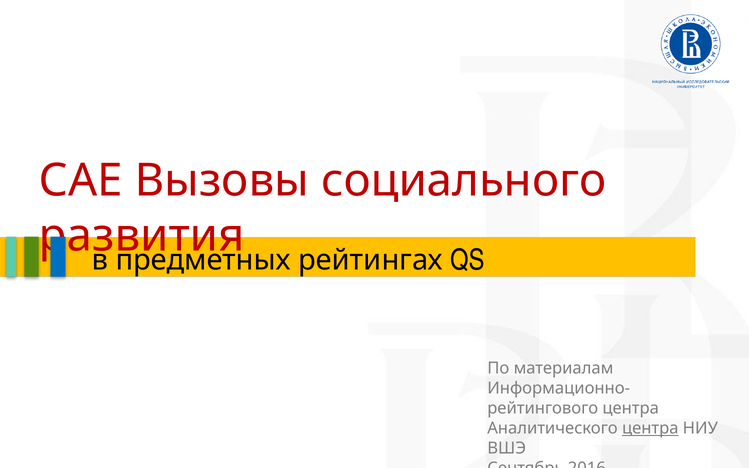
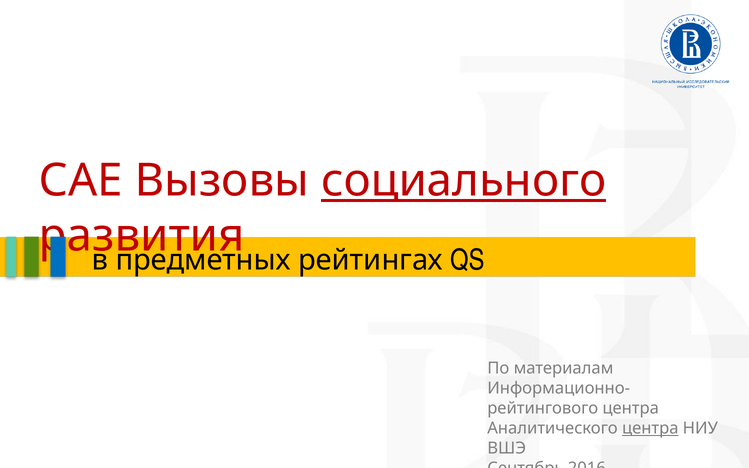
социального underline: none -> present (464, 181)
